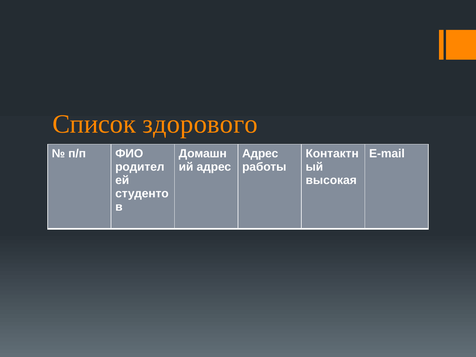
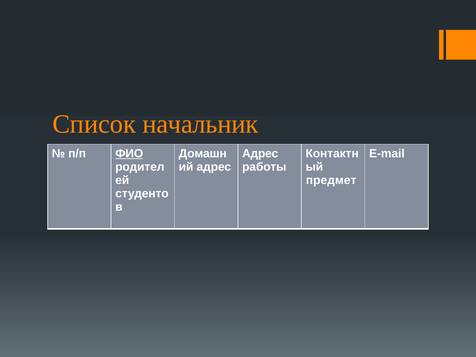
здорового: здорового -> начальник (200, 124)
ФИО underline: none -> present (129, 153)
высокая: высокая -> предмет (331, 180)
